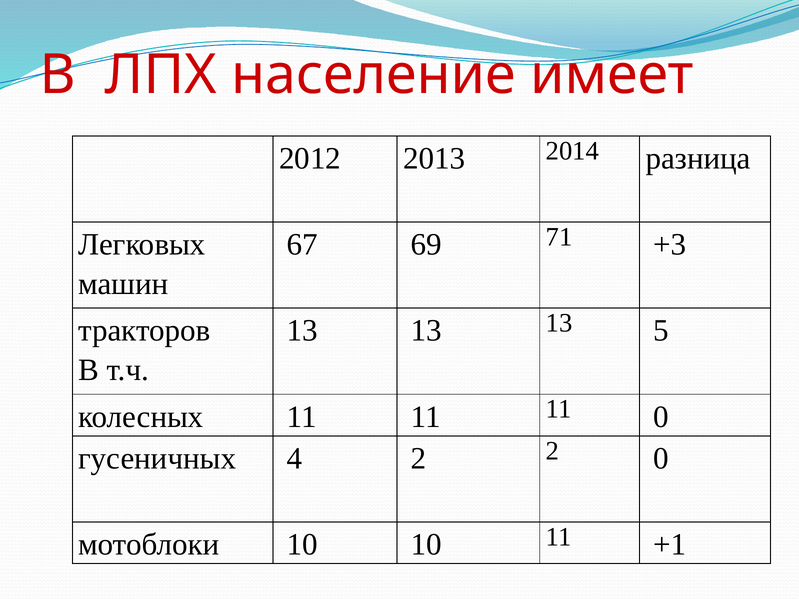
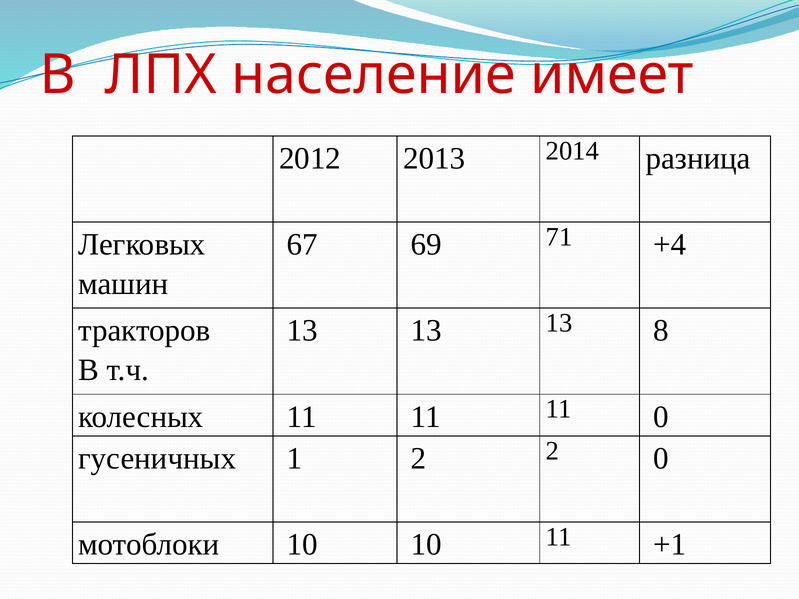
+3: +3 -> +4 (670, 245)
5: 5 -> 8 (661, 331)
4: 4 -> 1 (295, 459)
